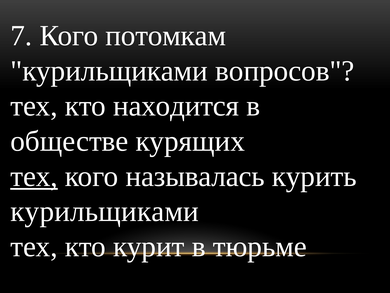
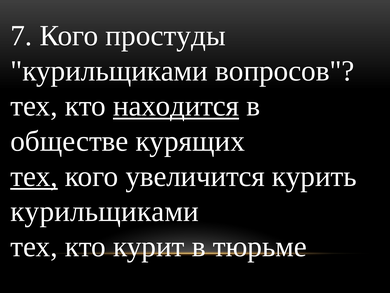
потомкам: потомкам -> простуды (166, 36)
находится underline: none -> present (176, 106)
называлась: называлась -> увеличится (195, 176)
